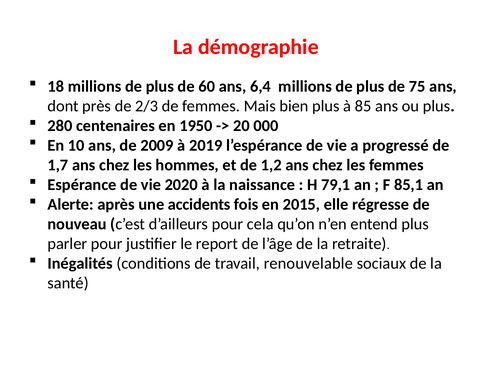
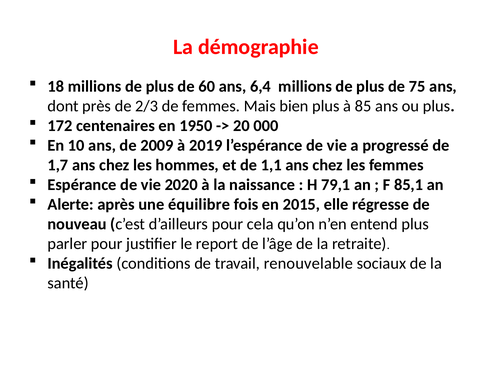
280: 280 -> 172 (60, 126)
1,2: 1,2 -> 1,1 (271, 165)
accidents: accidents -> équilibre (199, 204)
